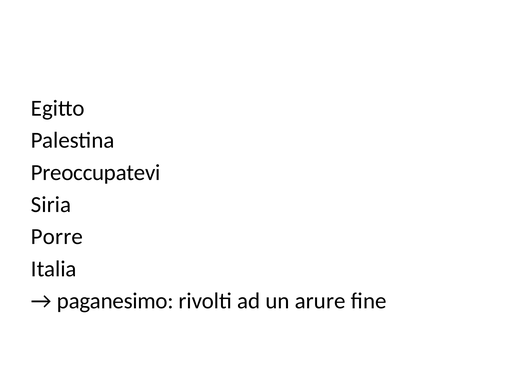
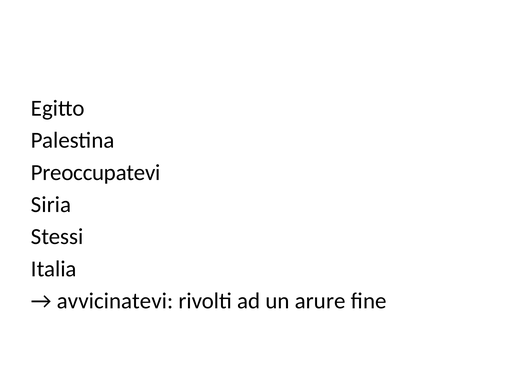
Porre: Porre -> Stessi (57, 237)
paganesimo: paganesimo -> avvicinatevi (115, 301)
